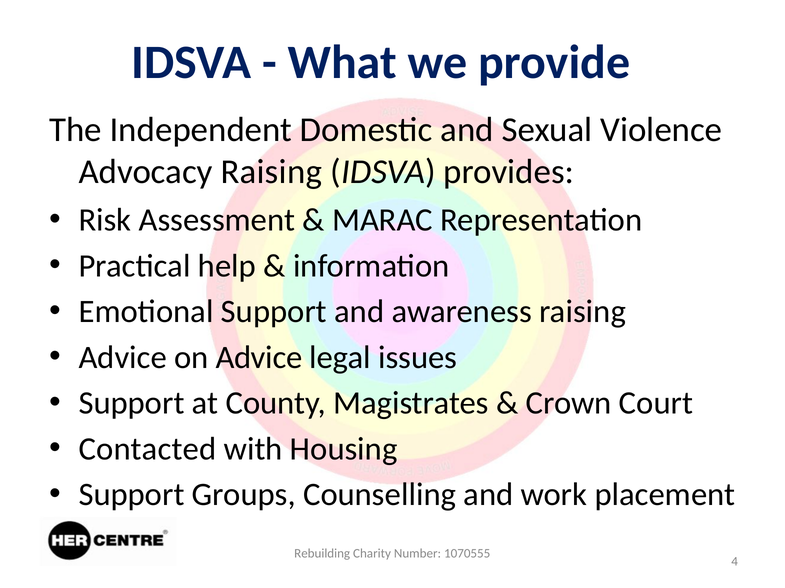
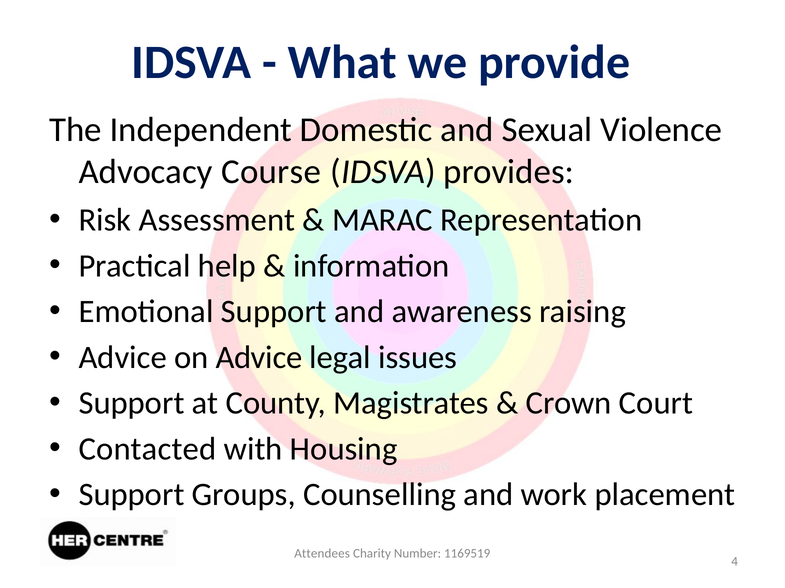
Advocacy Raising: Raising -> Course (271, 172)
Rebuilding: Rebuilding -> Attendees (322, 554)
1070555: 1070555 -> 1169519 (467, 554)
